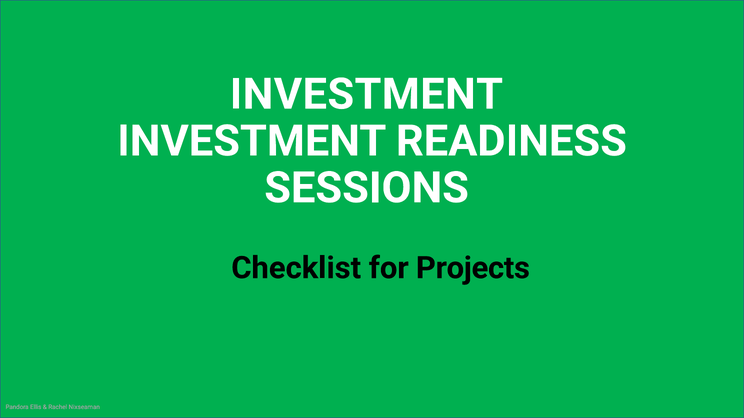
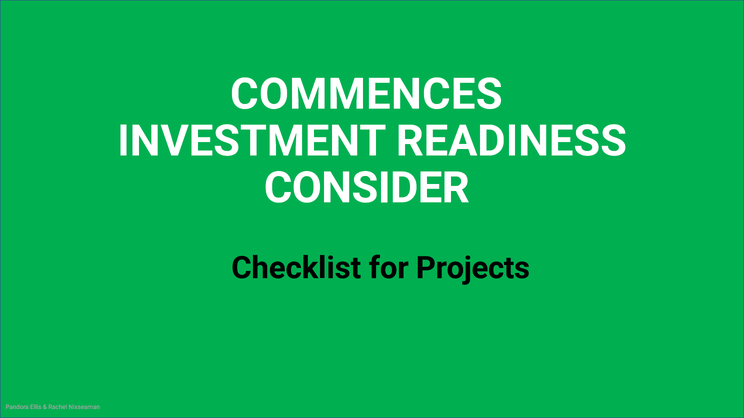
INVESTMENT: INVESTMENT -> COMMENCES (366, 94)
SESSIONS: SESSIONS -> CONSIDER (367, 188)
